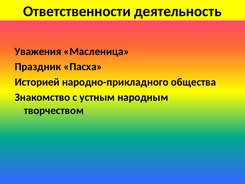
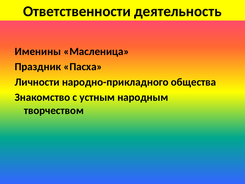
Уважения: Уважения -> Именины (38, 51)
Историей: Историей -> Личности (37, 82)
